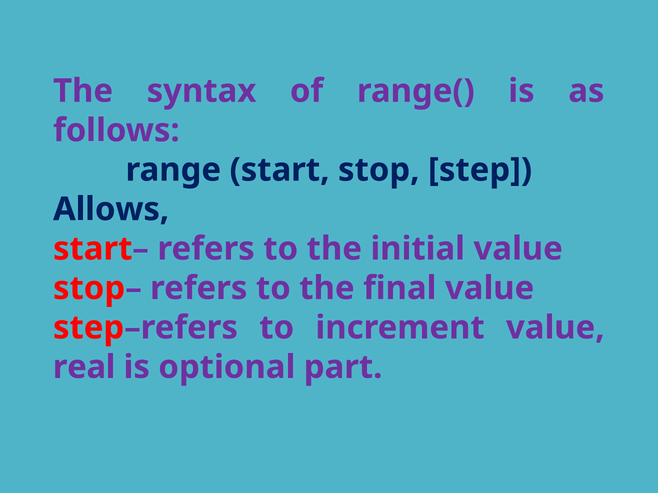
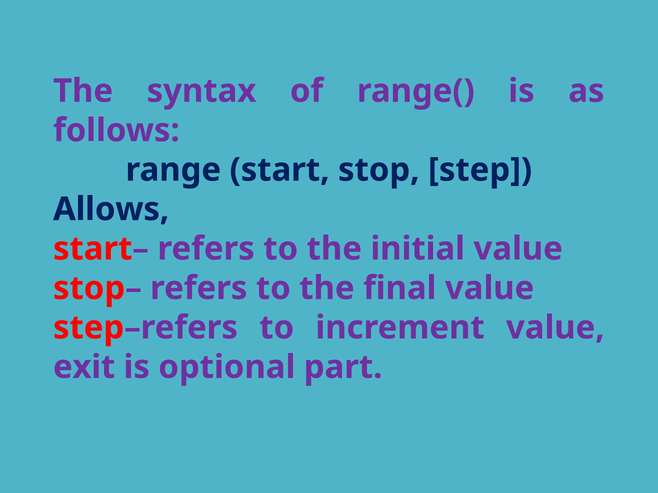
real: real -> exit (84, 367)
